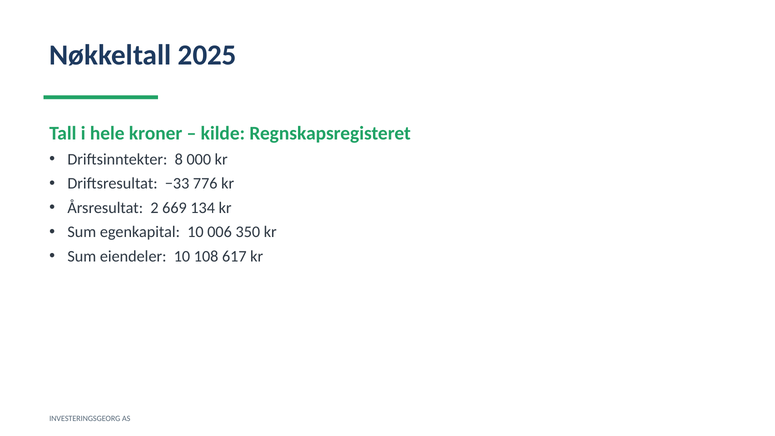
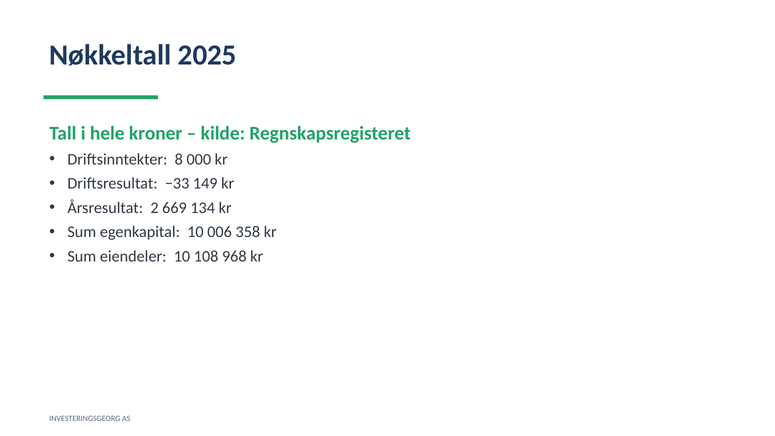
776: 776 -> 149 (205, 184)
350: 350 -> 358 (248, 232)
617: 617 -> 968 (234, 256)
